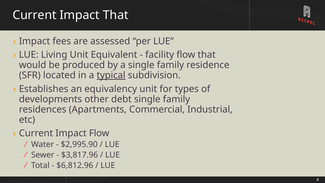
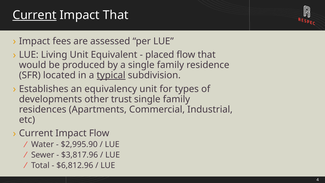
Current underline: none -> present (35, 15)
facility: facility -> placed (160, 55)
debt: debt -> trust (121, 99)
